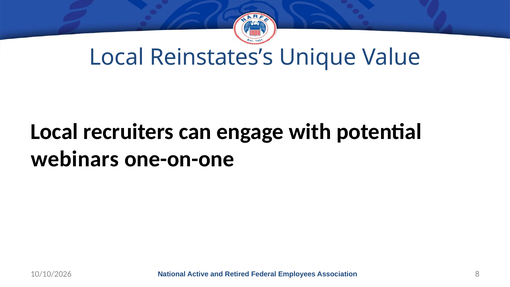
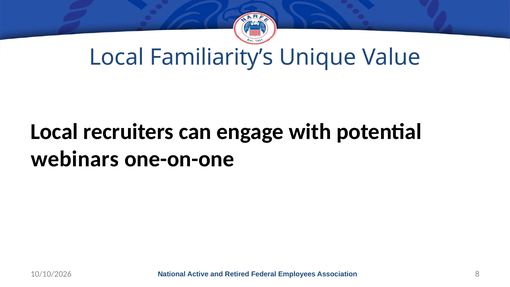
Reinstates’s: Reinstates’s -> Familiarity’s (212, 57)
